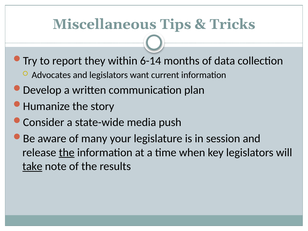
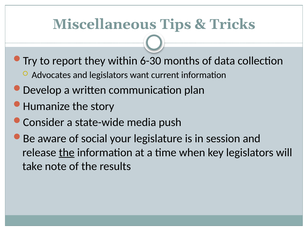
6-14: 6-14 -> 6-30 (151, 61)
many: many -> social (94, 139)
take underline: present -> none (32, 166)
